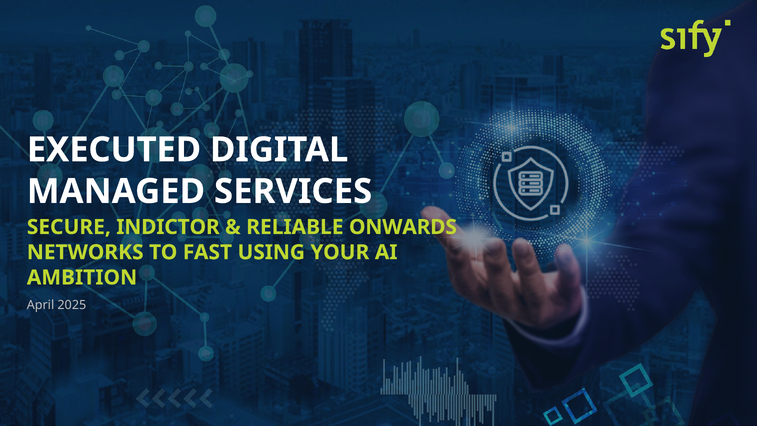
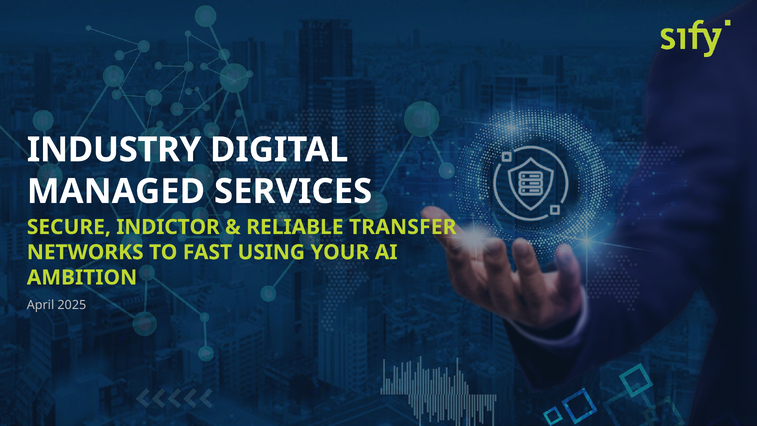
EXECUTED: EXECUTED -> INDUSTRY (114, 150)
ONWARDS: ONWARDS -> TRANSFER (403, 227)
